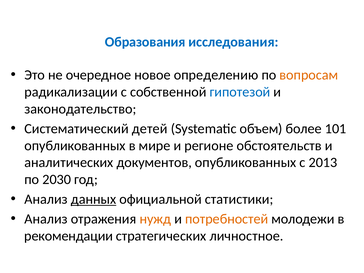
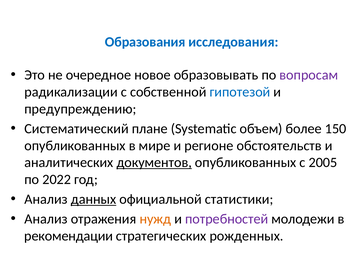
определению: определению -> образовывать (216, 75)
вопросам colour: orange -> purple (309, 75)
законодательство: законодательство -> предупреждению (80, 109)
детей: детей -> плане (150, 129)
101: 101 -> 150 (336, 129)
документов underline: none -> present (154, 163)
2013: 2013 -> 2005 (323, 163)
2030: 2030 -> 2022 (57, 179)
потребностей colour: orange -> purple (227, 219)
личностное: личностное -> рожденных (247, 236)
